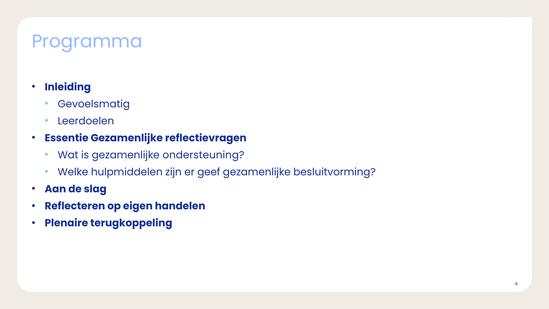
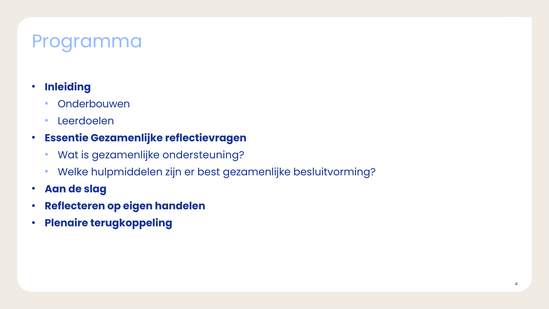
Gevoelsmatig: Gevoelsmatig -> Onderbouwen (94, 104)
geef: geef -> best (209, 172)
